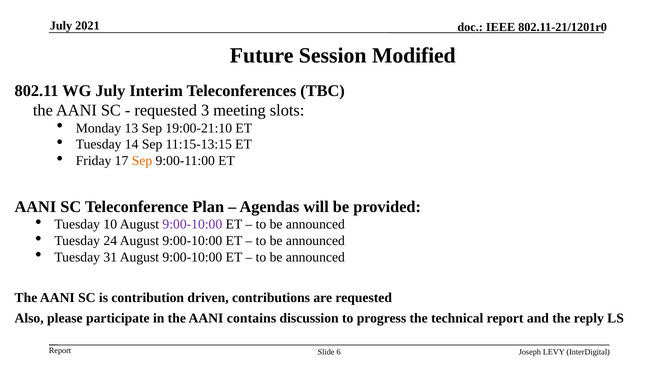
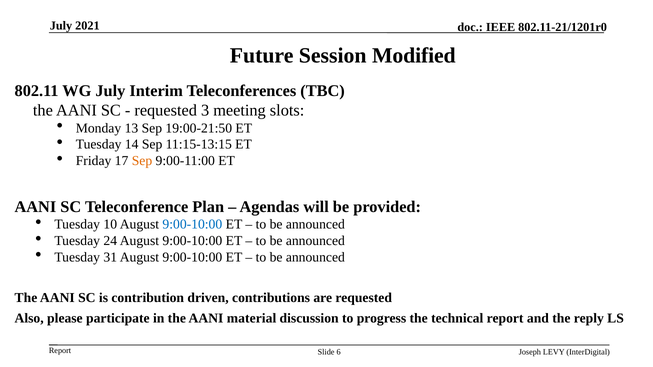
19:00-21:10: 19:00-21:10 -> 19:00-21:50 (199, 128)
9:00-10:00 colour: purple -> blue (192, 225)
contains: contains -> material (252, 319)
